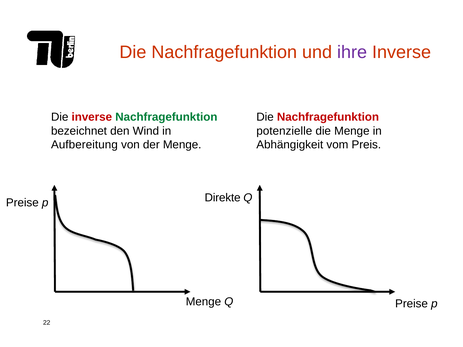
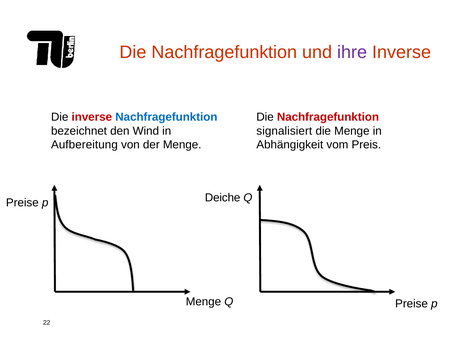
Nachfragefunktion colour: green -> blue (166, 117)
potenzielle: potenzielle -> signalisiert (284, 131)
Direkte: Direkte -> Deiche (223, 198)
